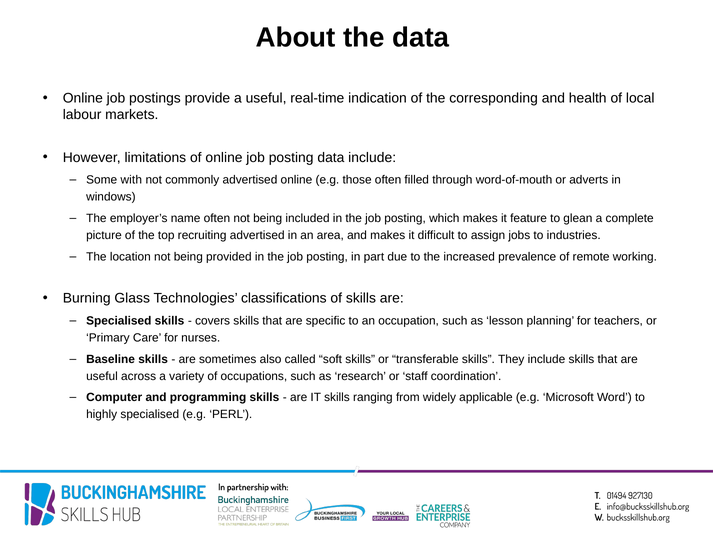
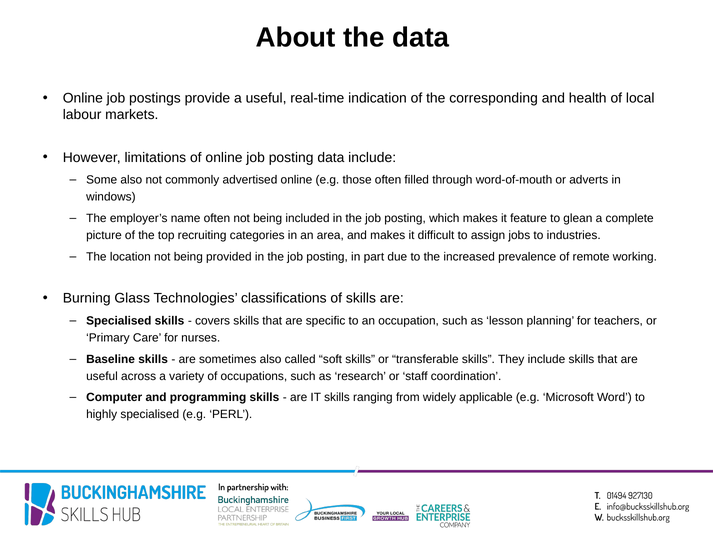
Some with: with -> also (131, 180)
recruiting advertised: advertised -> categories (257, 235)
